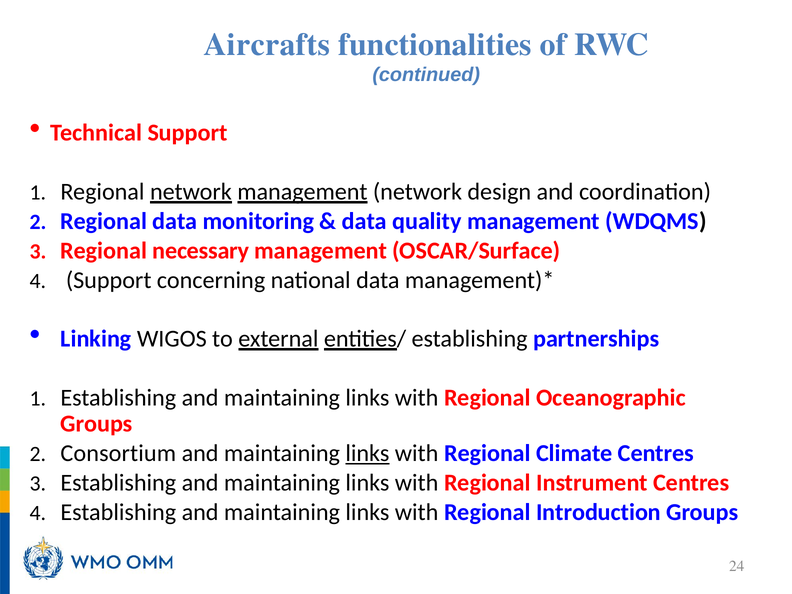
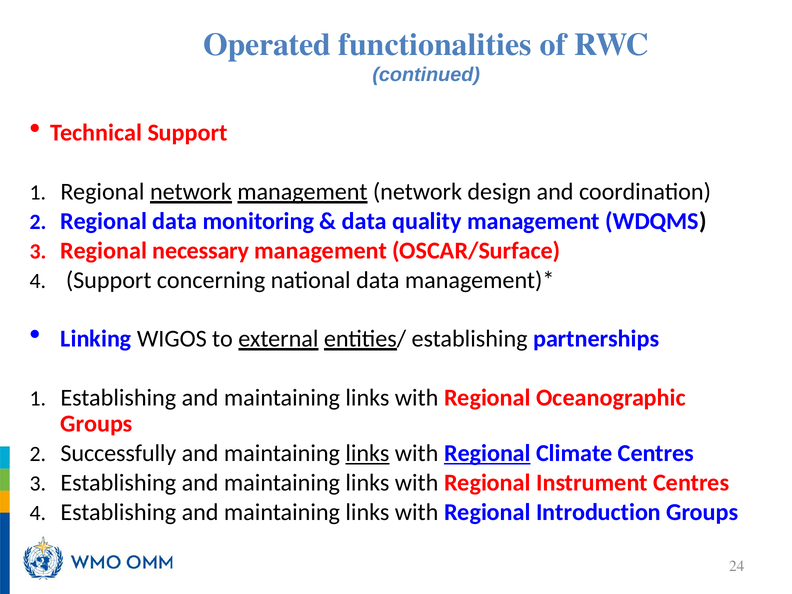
Aircrafts: Aircrafts -> Operated (267, 45)
Consortium: Consortium -> Successfully (118, 453)
Regional underline: none -> present (487, 453)
